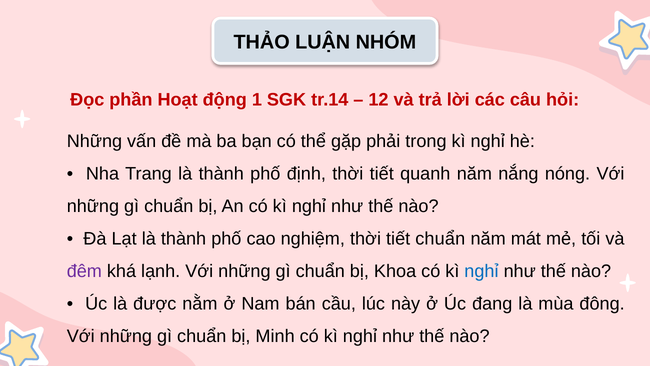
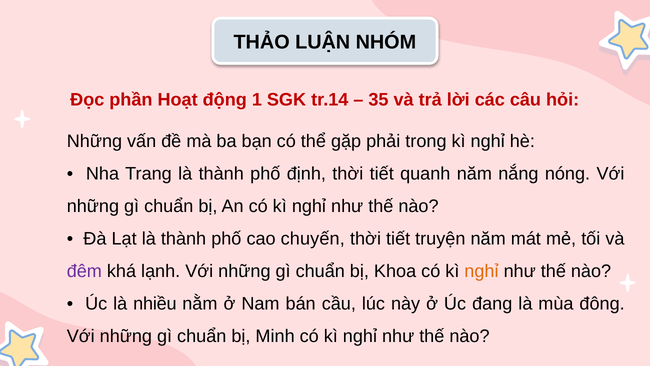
12: 12 -> 35 (378, 100)
nghiệm: nghiệm -> chuyến (313, 239)
tiết chuẩn: chuẩn -> truyện (440, 239)
nghỉ colour: blue -> orange (481, 271)
được: được -> nhiều (155, 304)
